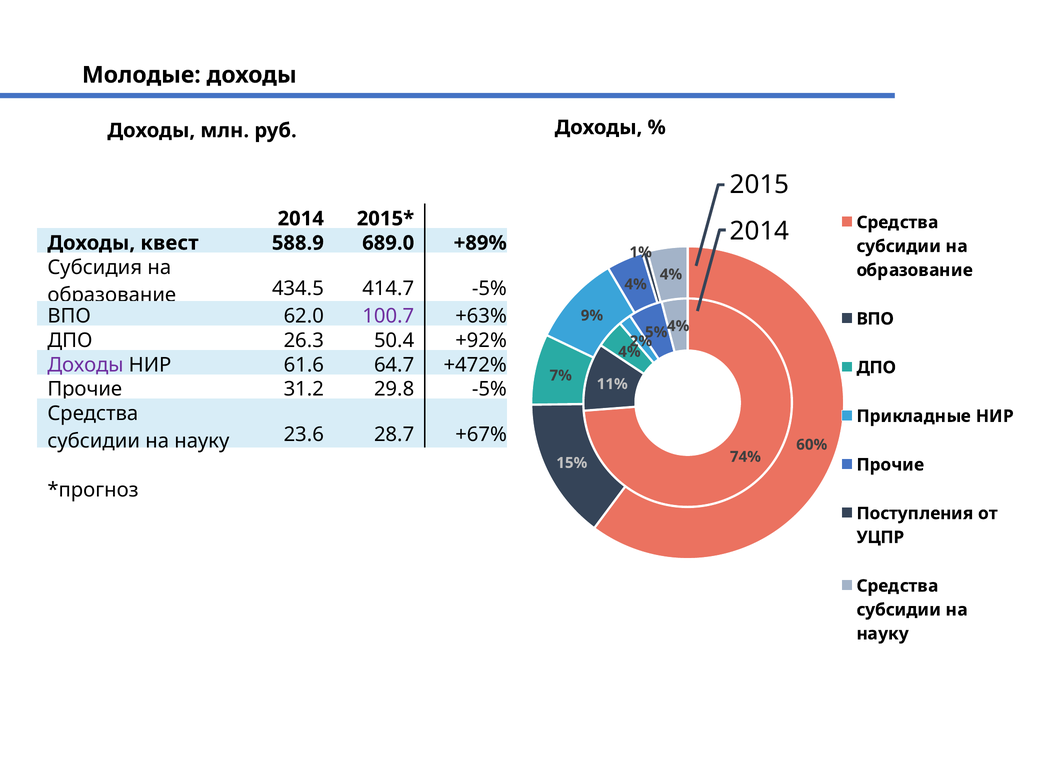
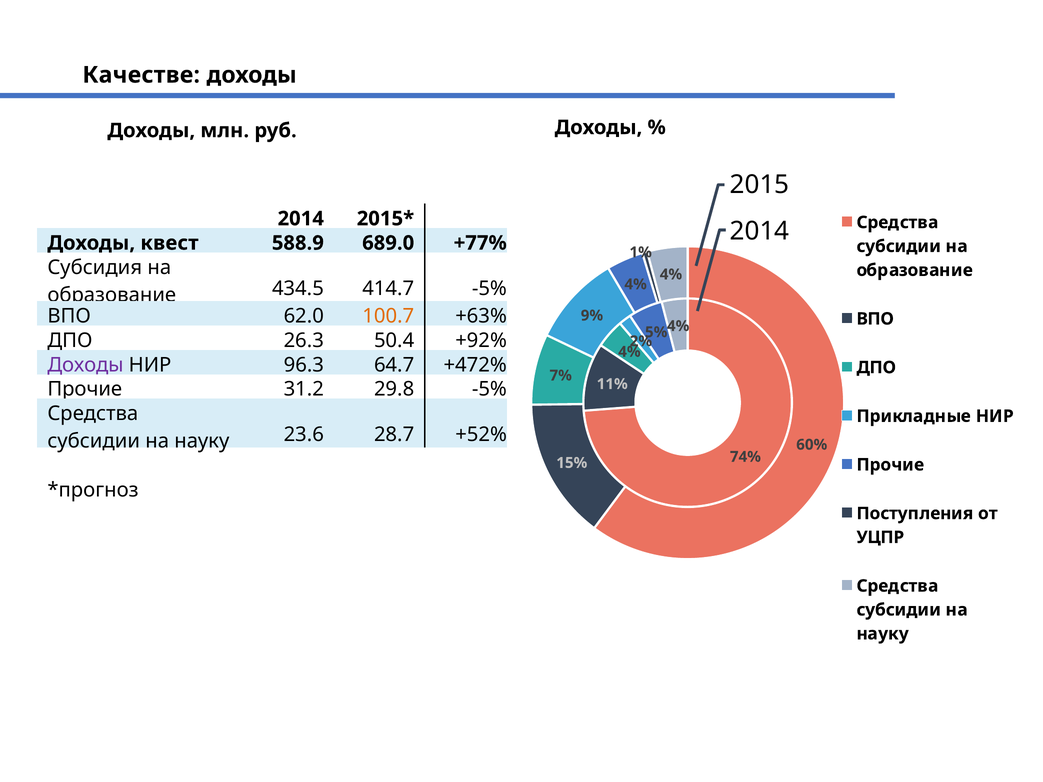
Молодые: Молодые -> Качестве (141, 75)
+89%: +89% -> +77% (480, 243)
100.7 colour: purple -> orange (388, 316)
61.6: 61.6 -> 96.3 (304, 365)
+67%: +67% -> +52% (481, 435)
